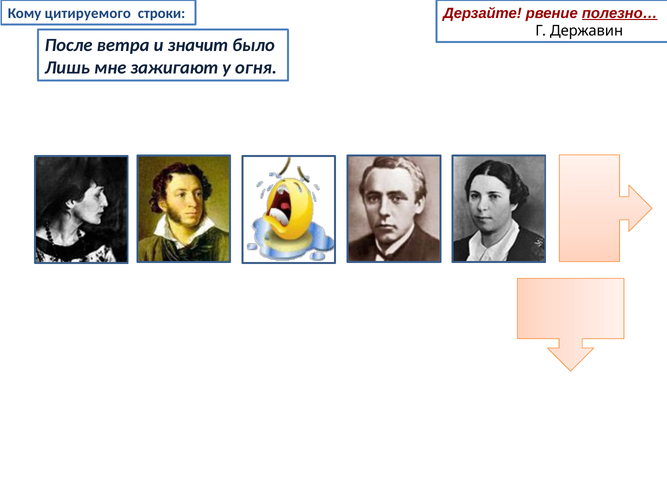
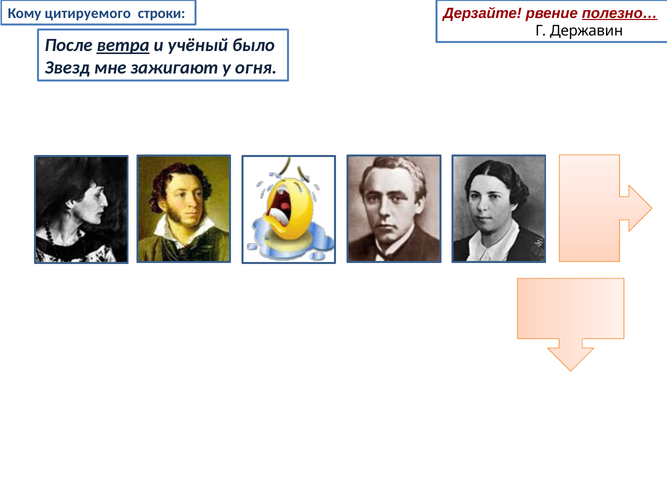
ветра underline: none -> present (123, 45)
значит: значит -> учёный (198, 45)
Лишь: Лишь -> Звезд (67, 67)
